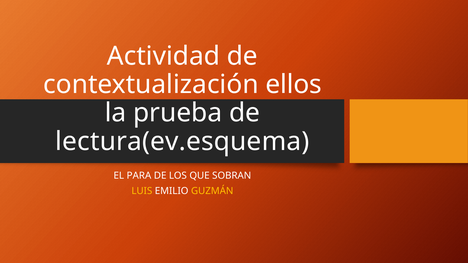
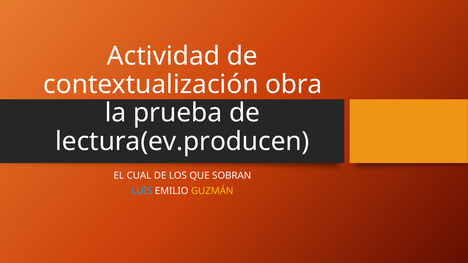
ellos: ellos -> obra (294, 85)
lectura(ev.esquema: lectura(ev.esquema -> lectura(ev.producen (182, 142)
PARA: PARA -> CUAL (139, 176)
LUIS colour: yellow -> light blue (142, 191)
